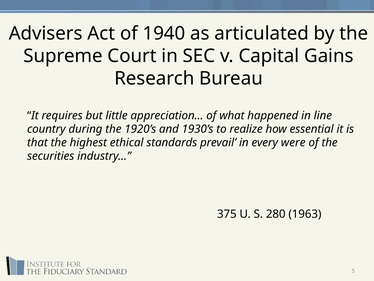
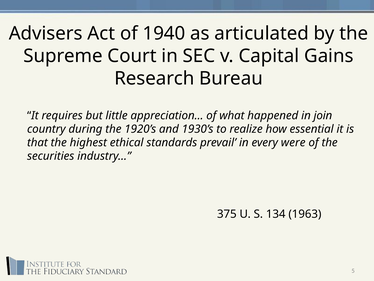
line: line -> join (323, 115)
280: 280 -> 134 (276, 214)
